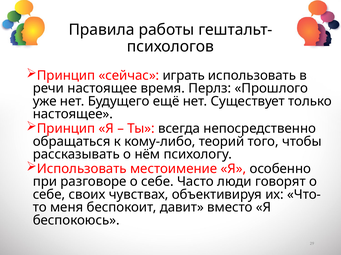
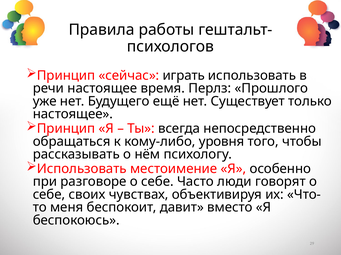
теорий: теорий -> уровня (222, 142)
